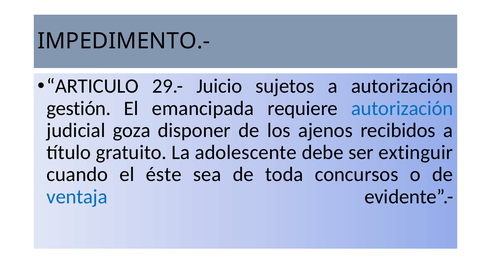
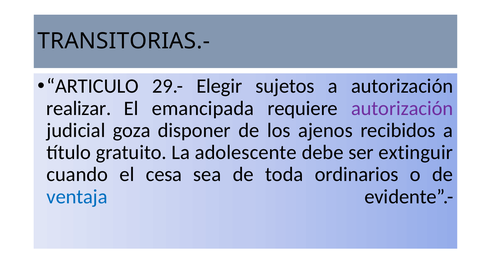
IMPEDIMENTO.-: IMPEDIMENTO.- -> TRANSITORIAS.- (124, 41)
Juicio: Juicio -> Elegir (219, 86)
gestión: gestión -> realizar (79, 108)
autorización colour: blue -> purple (402, 108)
éste: éste -> cesa (164, 175)
concursos: concursos -> ordinarios (357, 175)
